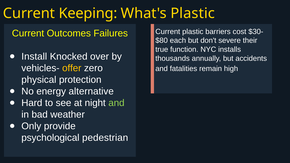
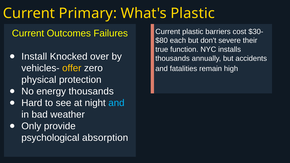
Keeping: Keeping -> Primary (88, 13)
energy alternative: alternative -> thousands (91, 91)
and colour: light green -> light blue (116, 103)
pedestrian: pedestrian -> absorption (105, 138)
